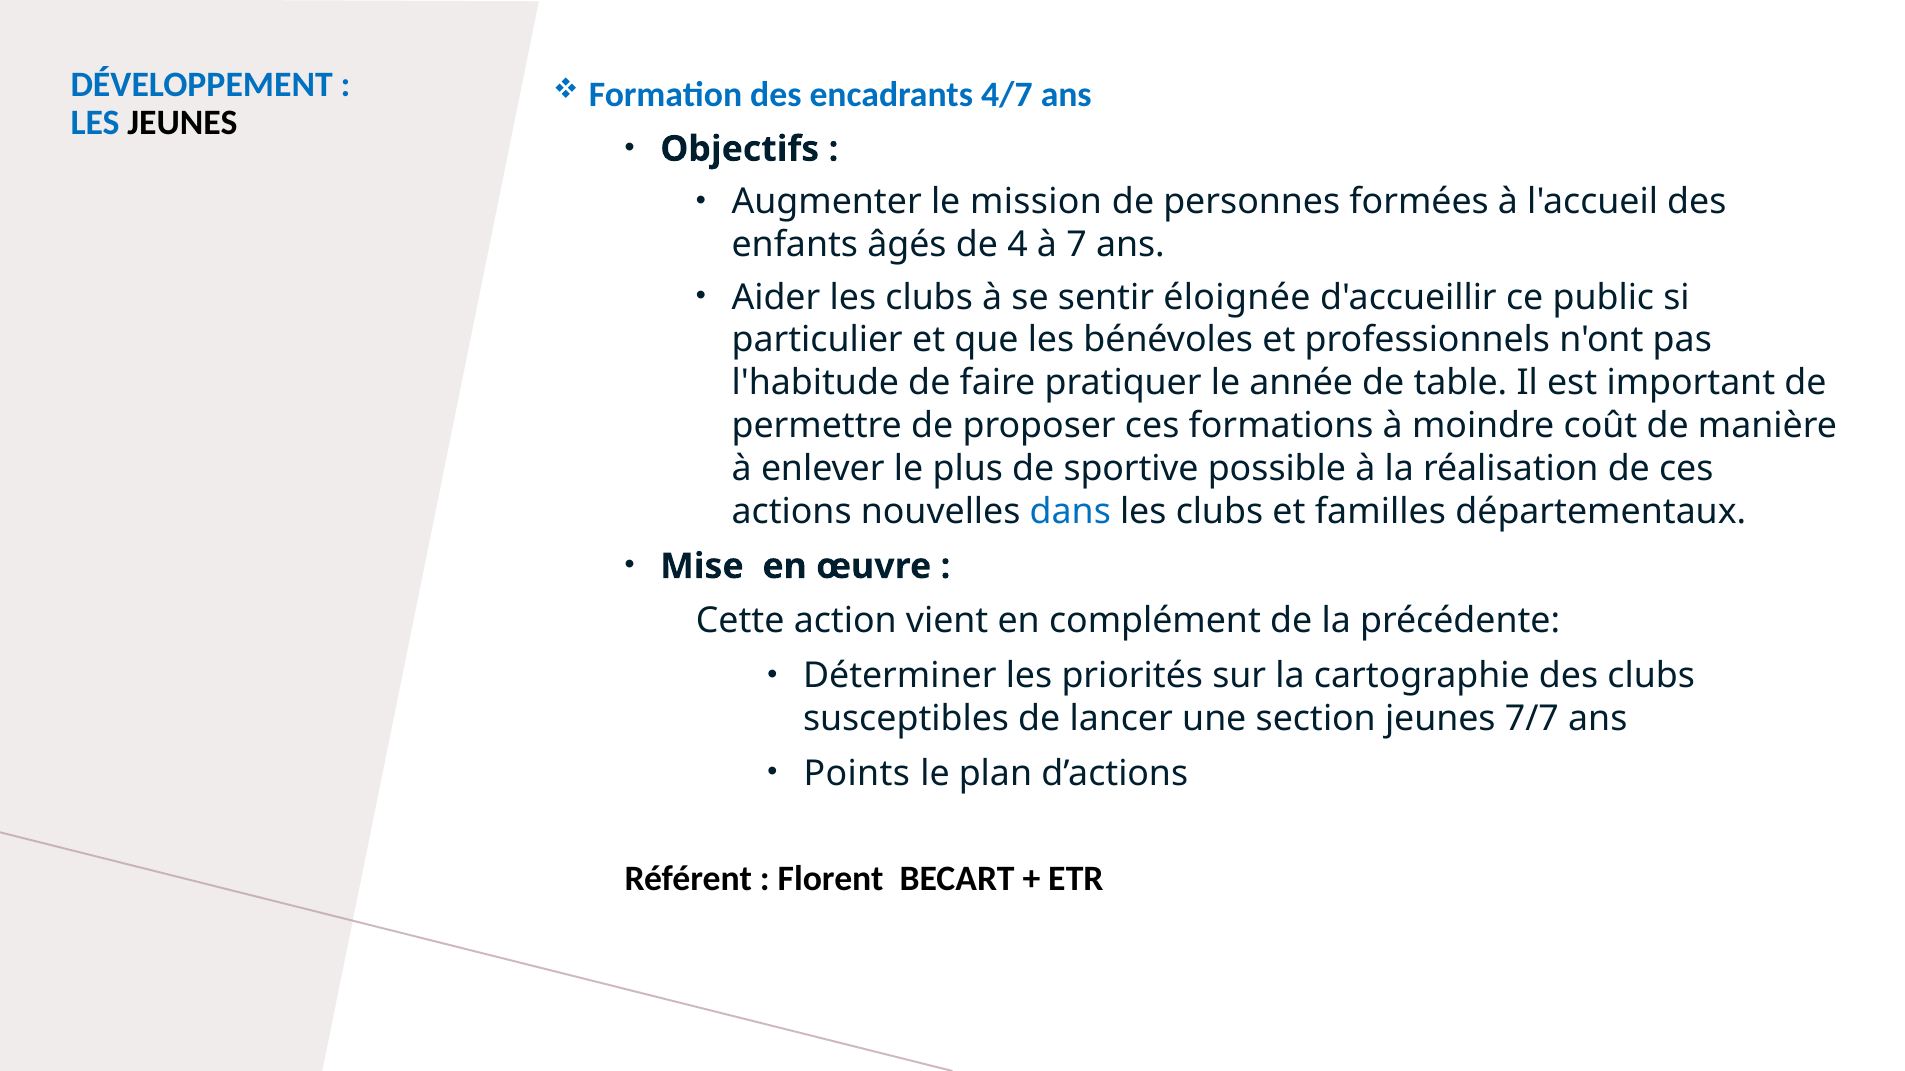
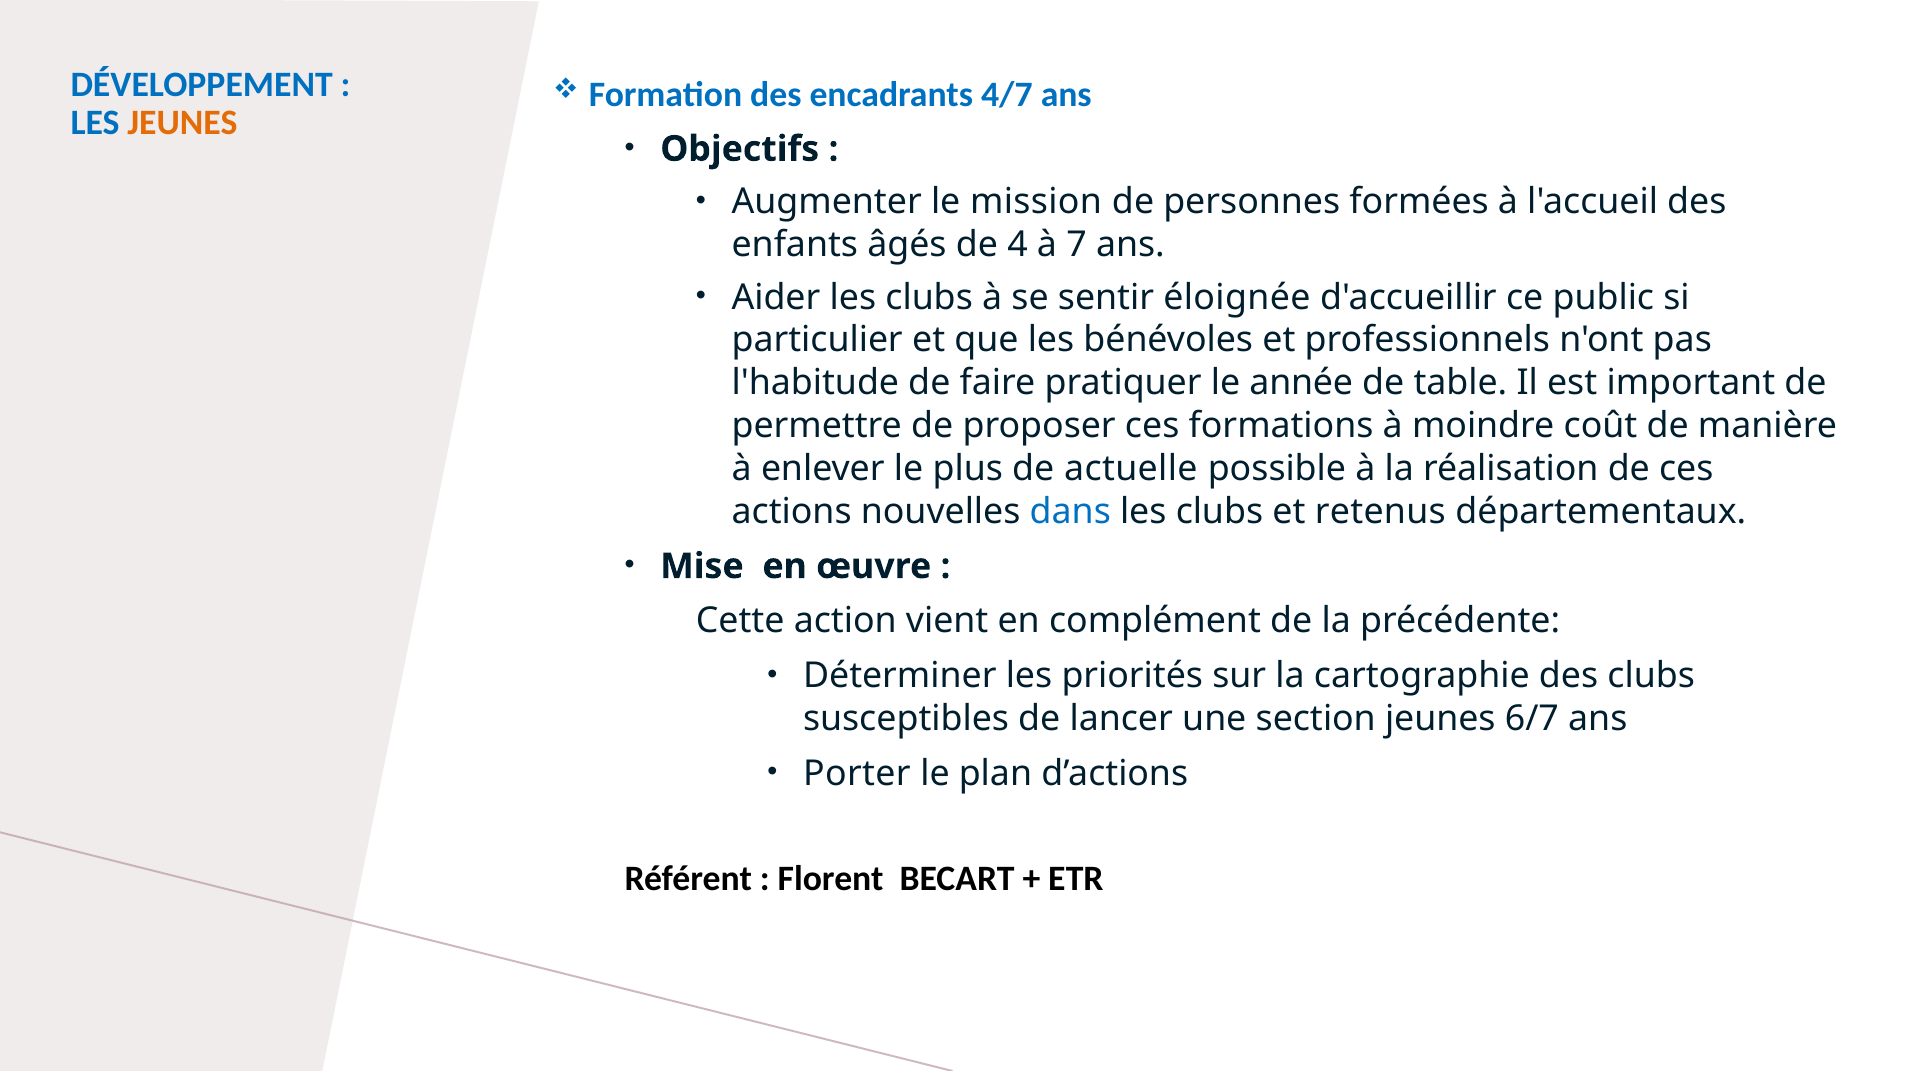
JEUNES colour: black -> orange (182, 123)
sportive: sportive -> actuelle (1131, 469)
familles: familles -> retenus (1380, 512)
7/7: 7/7 -> 6/7 (1532, 719)
Points: Points -> Porter (857, 774)
